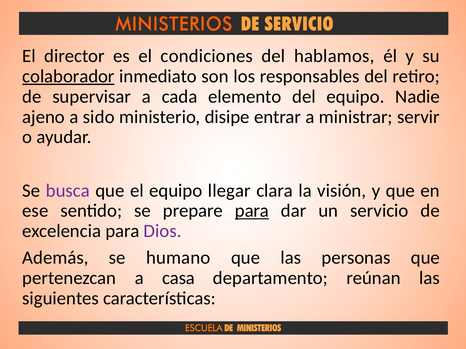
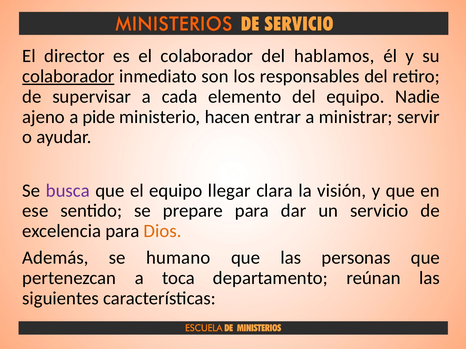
el condiciones: condiciones -> colaborador (207, 56)
sido: sido -> pide (99, 117)
disipe: disipe -> hacen (227, 117)
para underline: present -> none (252, 211)
Dios colour: purple -> orange (163, 231)
casa: casa -> toca (178, 278)
